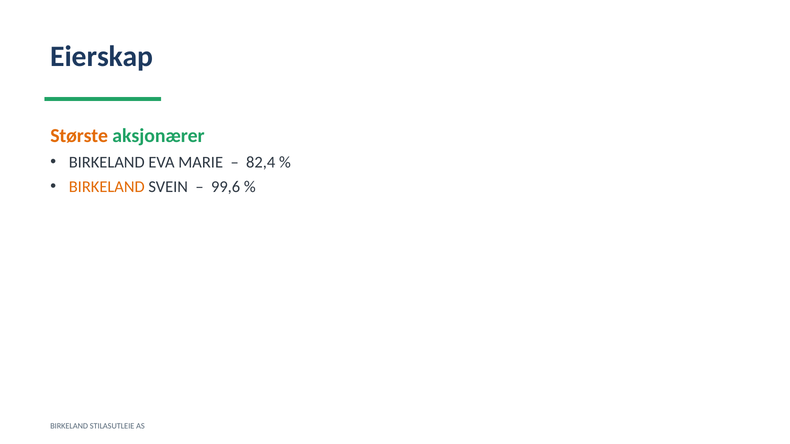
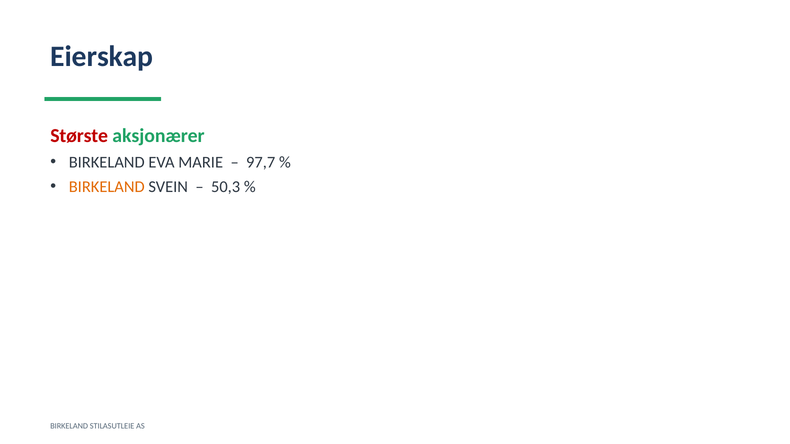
Største colour: orange -> red (79, 136)
82,4: 82,4 -> 97,7 (261, 162)
99,6: 99,6 -> 50,3 (226, 187)
